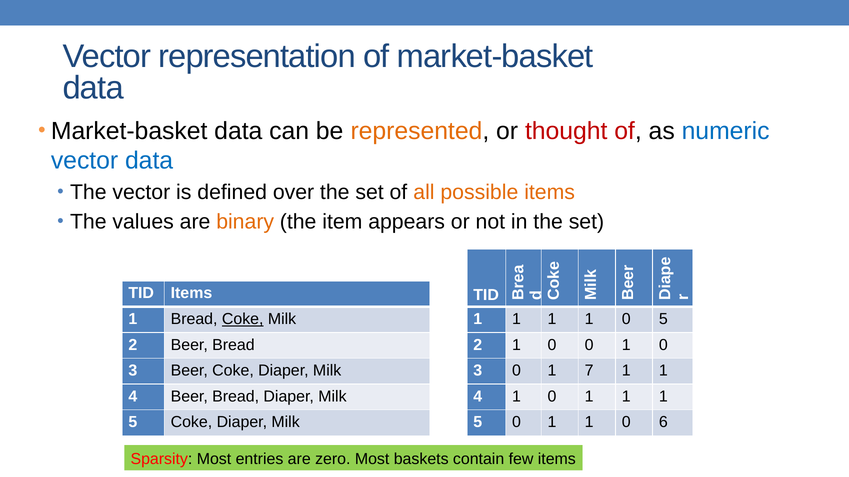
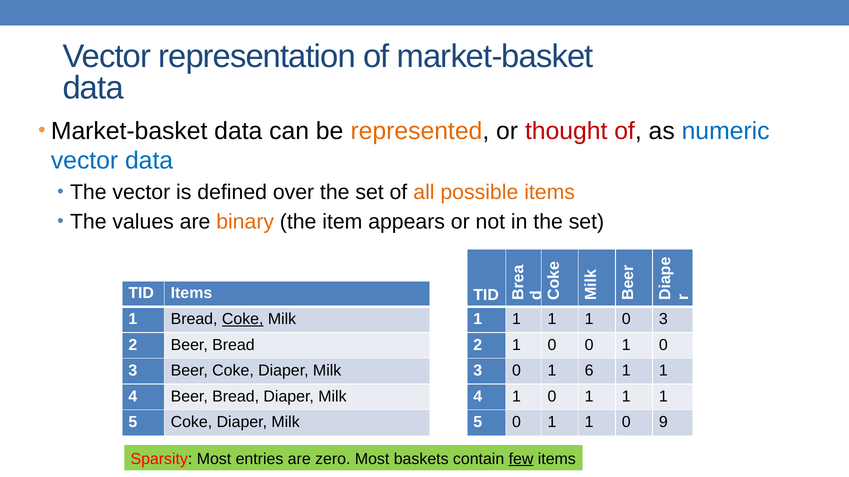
1 1 0 5: 5 -> 3 (663, 319)
7: 7 -> 6 (589, 371)
6: 6 -> 9 (663, 423)
few underline: none -> present (521, 459)
